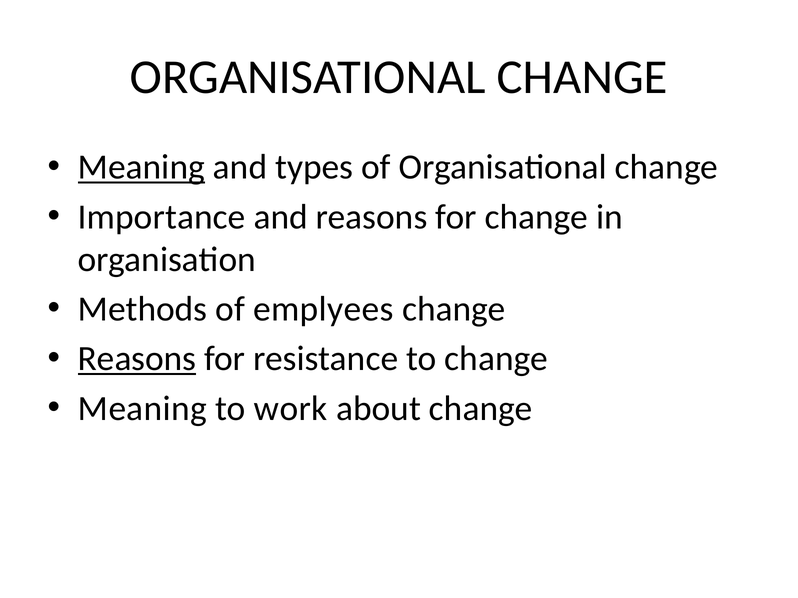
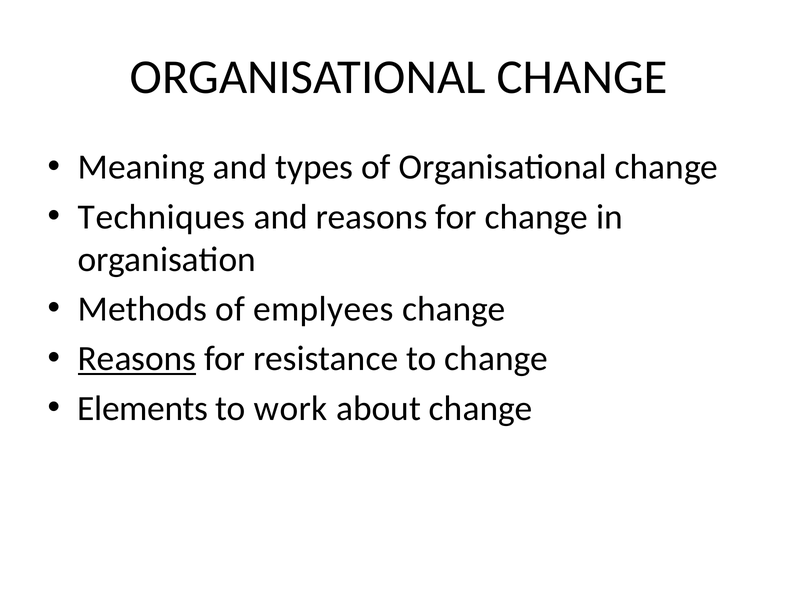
Meaning underline: present -> none (141, 167)
Importance: Importance -> Techniques (162, 217)
Meaning: Meaning -> Elements (143, 409)
